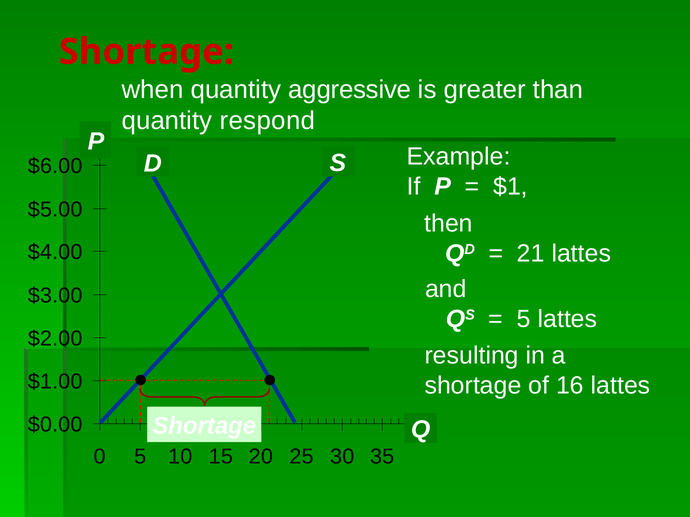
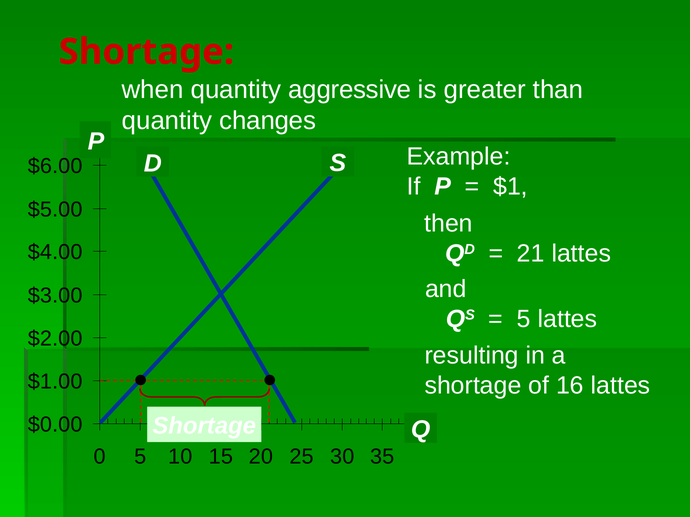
respond: respond -> changes (268, 121)
